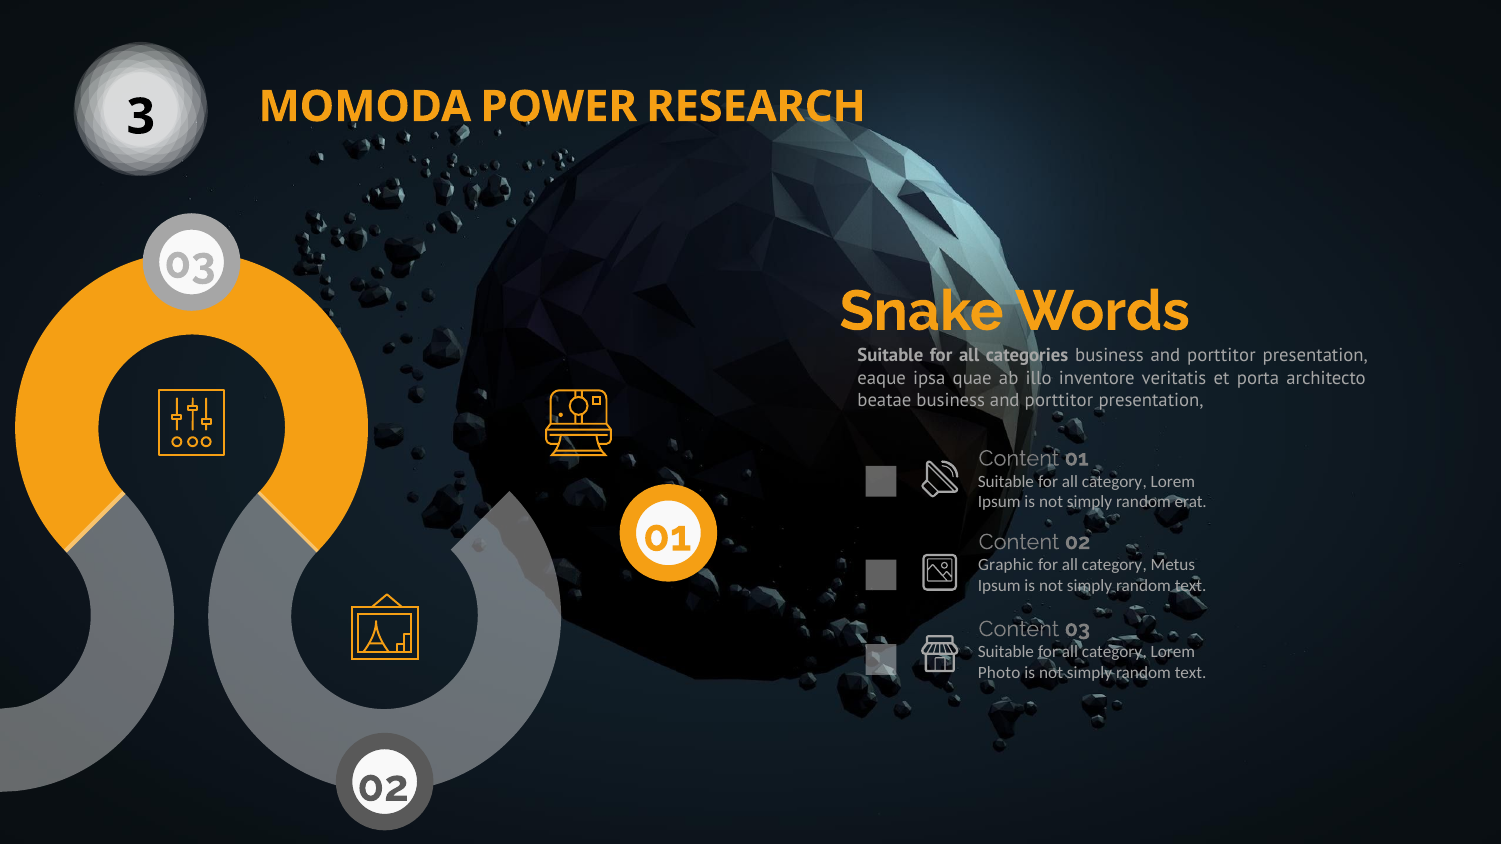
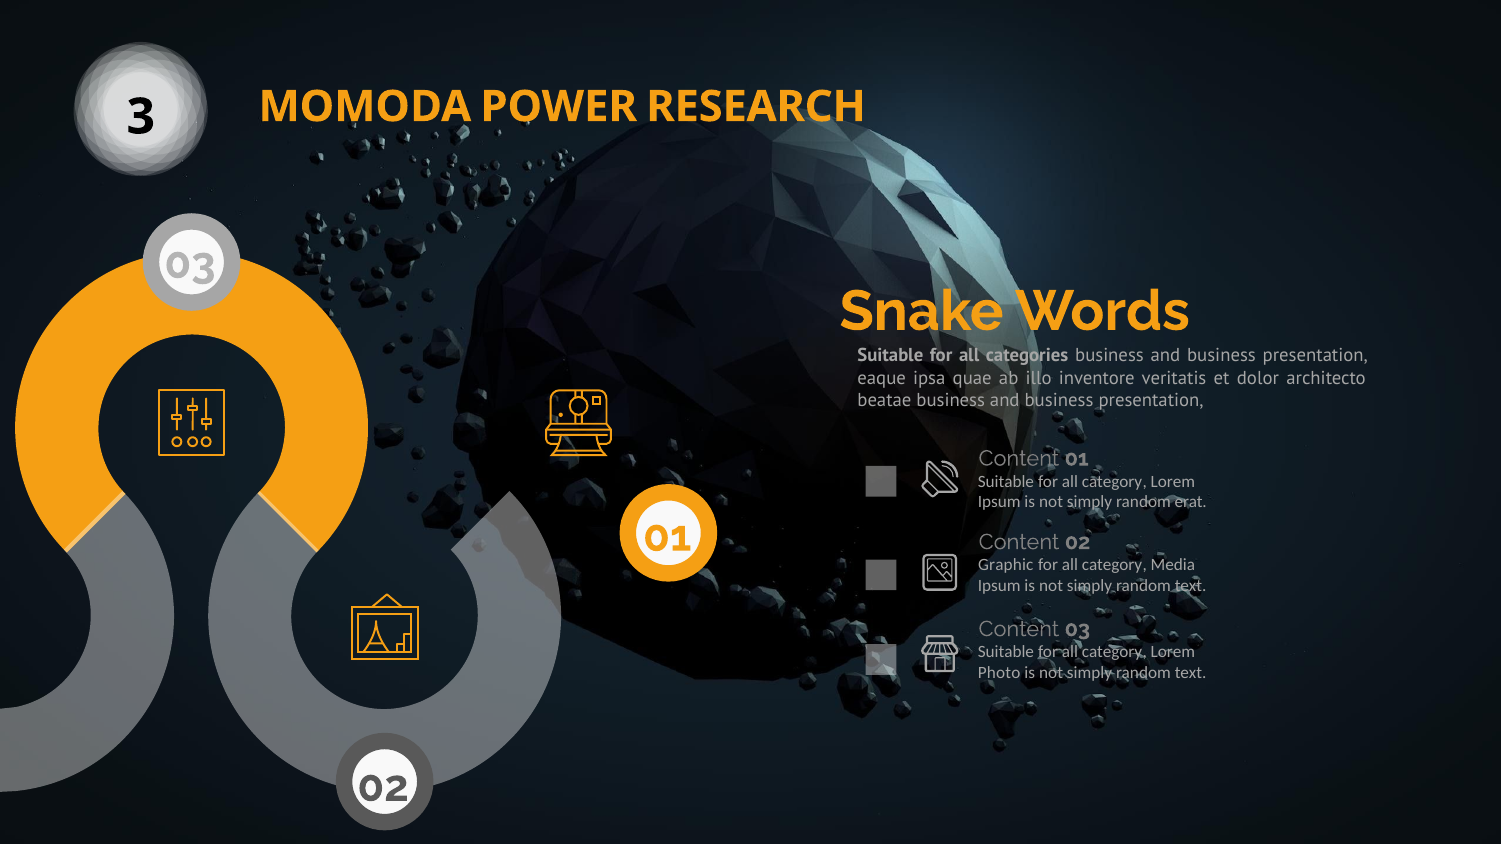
categories business and porttitor: porttitor -> business (1221, 356)
porta: porta -> dolor (1258, 378)
beatae business and porttitor: porttitor -> business (1059, 401)
Metus: Metus -> Media (1173, 565)
